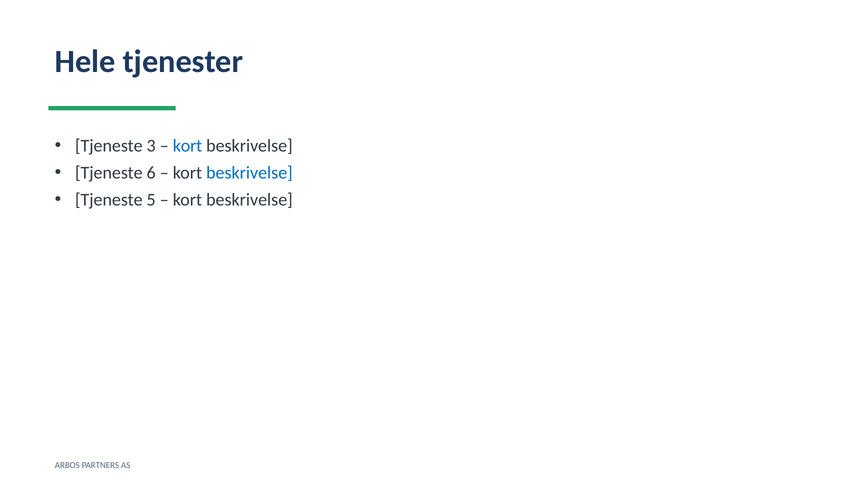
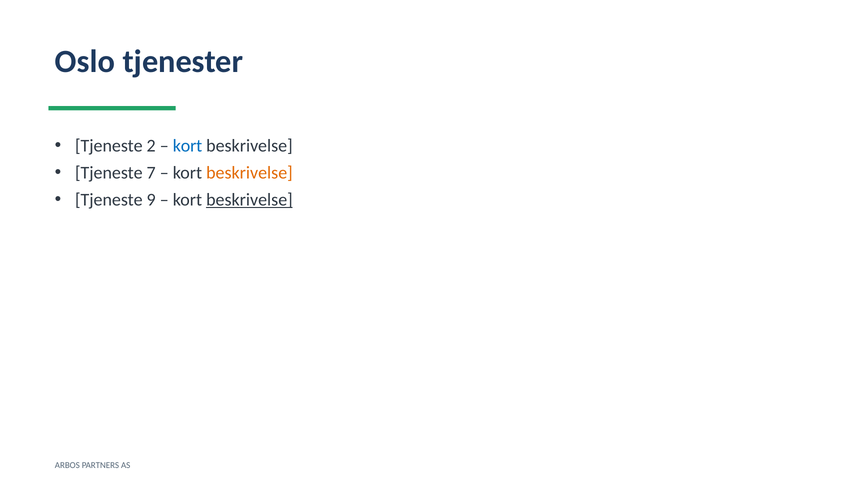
Hele: Hele -> Oslo (85, 62)
3: 3 -> 2 (151, 146)
6: 6 -> 7 (151, 173)
beskrivelse colour: blue -> orange (249, 173)
5: 5 -> 9 (151, 200)
beskrivelse underline: none -> present (249, 200)
